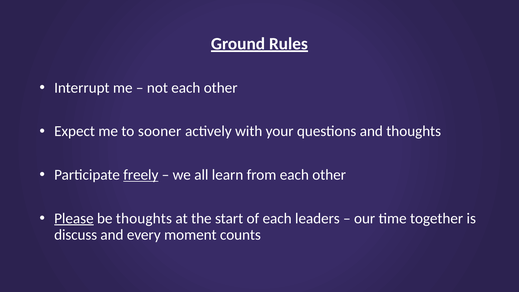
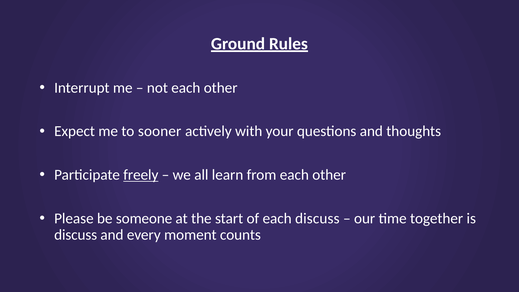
Please underline: present -> none (74, 218)
be thoughts: thoughts -> someone (144, 218)
each leaders: leaders -> discuss (317, 218)
